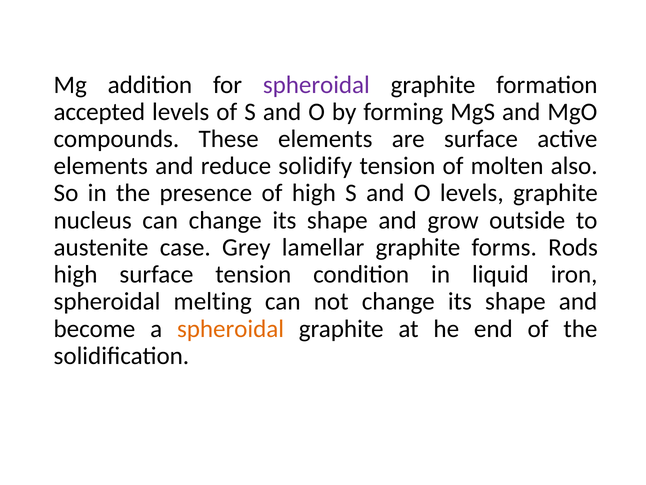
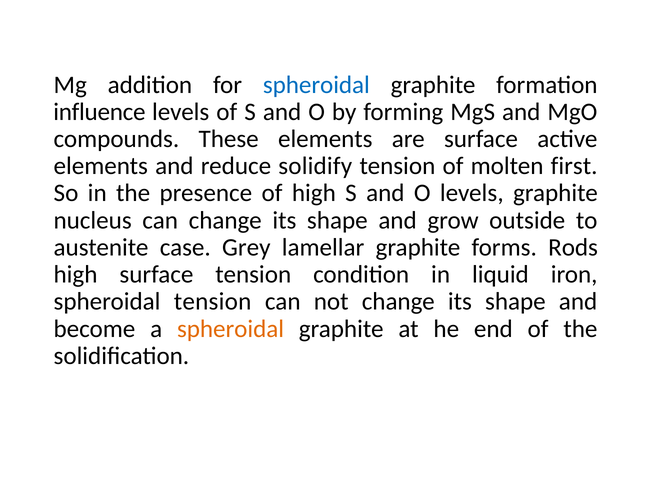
spheroidal colour: purple -> blue (316, 85)
accepted: accepted -> influence (99, 112)
also: also -> first (574, 166)
spheroidal melting: melting -> tension (213, 301)
